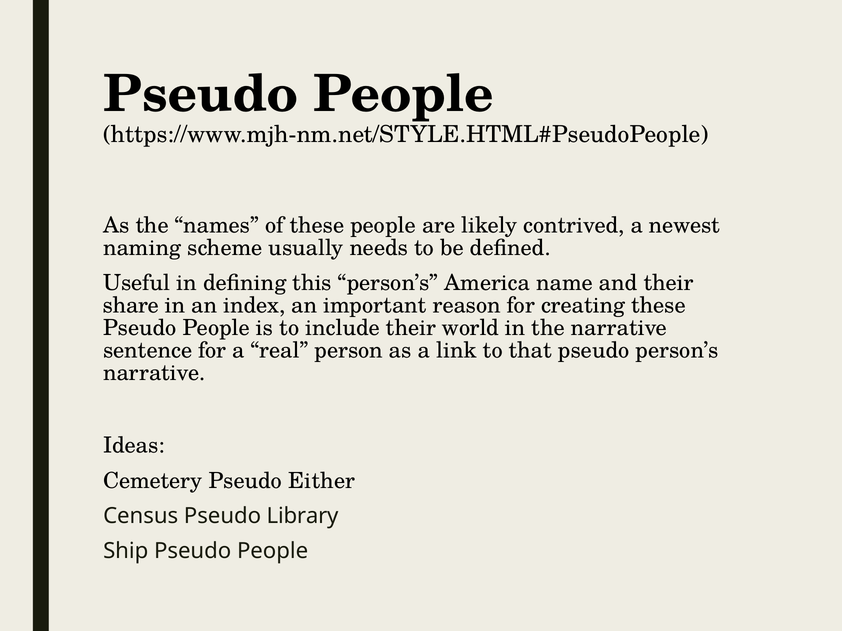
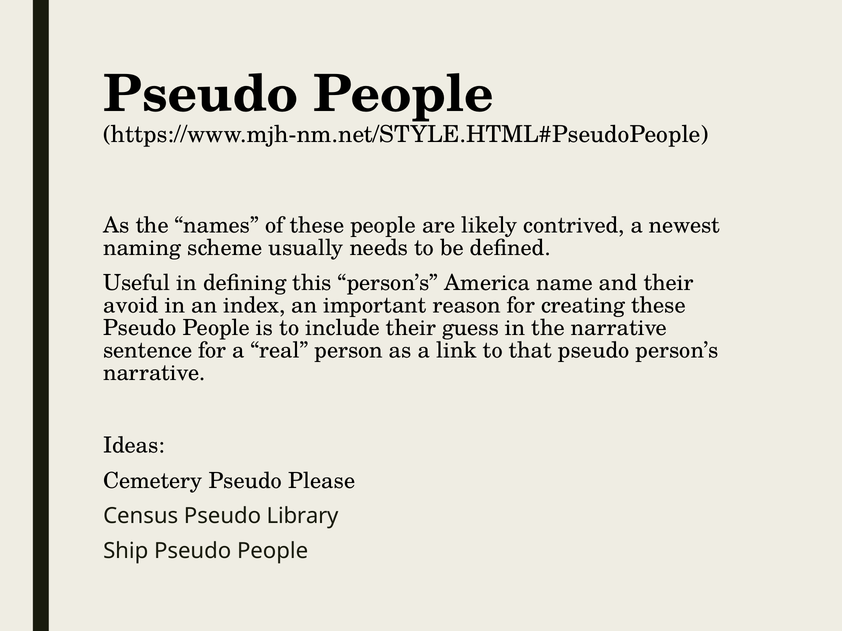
share: share -> avoid (131, 306)
world: world -> guess (470, 328)
Either: Either -> Please (322, 481)
